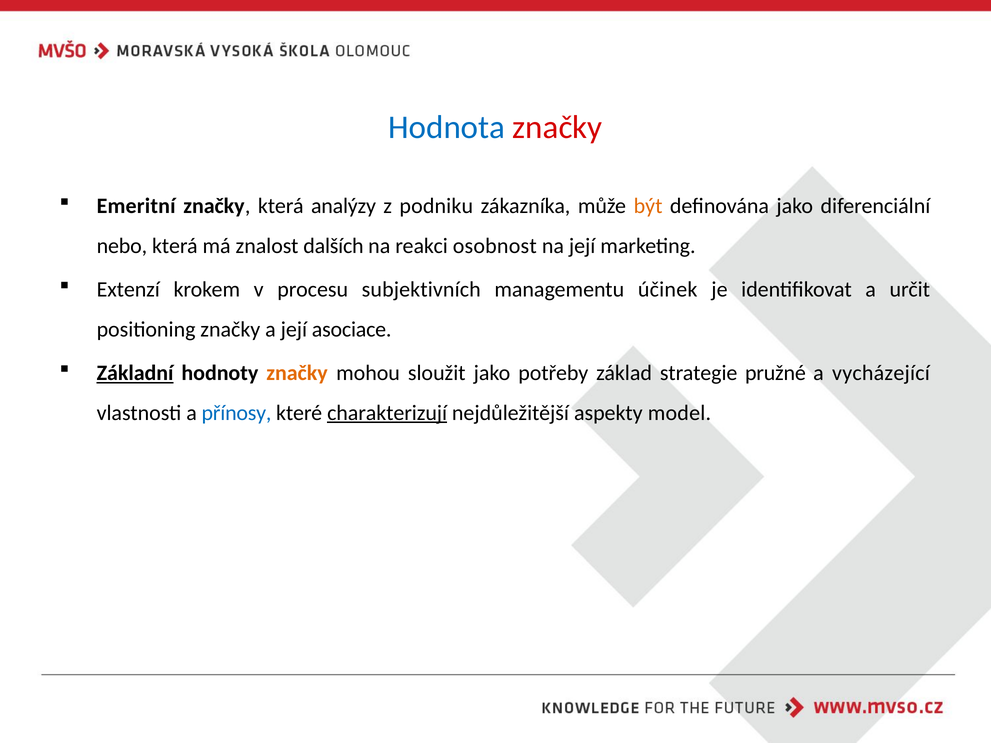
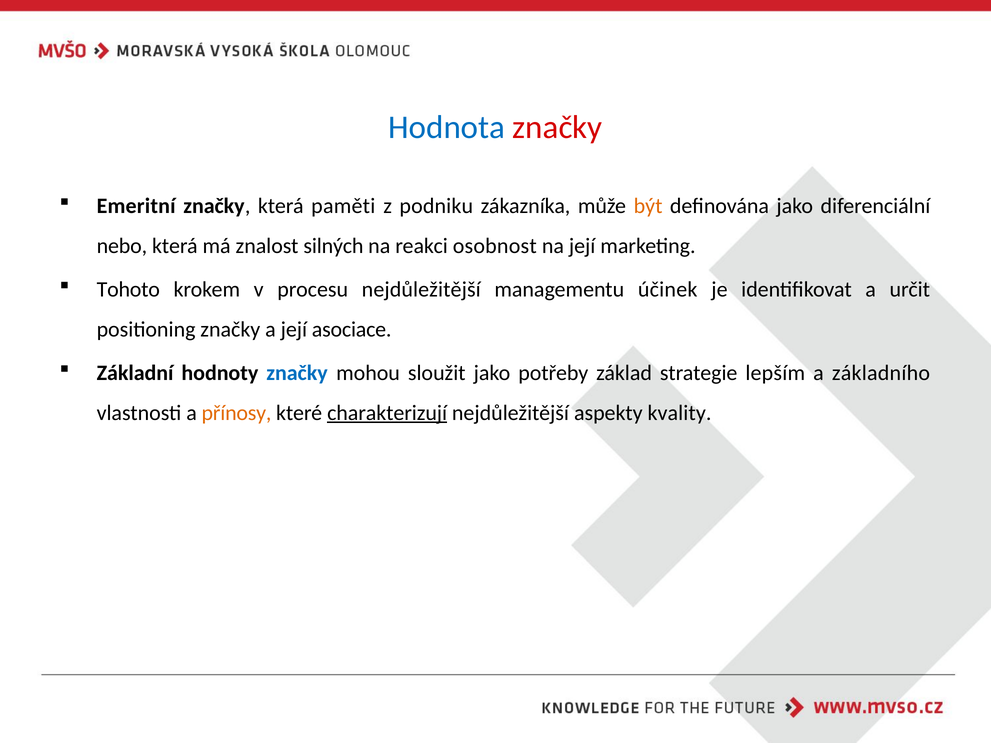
analýzy: analýzy -> paměti (343, 206)
dalších: dalších -> silných (333, 246)
Extenzí: Extenzí -> Tohoto (128, 290)
procesu subjektivních: subjektivních -> nejdůležitější (421, 290)
Základní underline: present -> none (135, 373)
značky colour: orange -> blue (297, 373)
pružné: pružné -> lepším (775, 373)
vycházející: vycházející -> základního (881, 373)
přínosy colour: blue -> orange (236, 413)
model: model -> kvality (680, 413)
